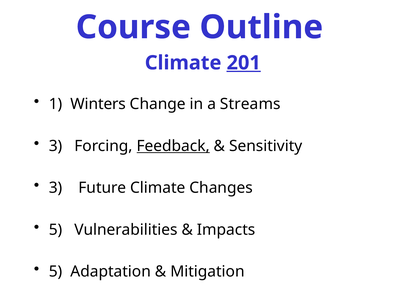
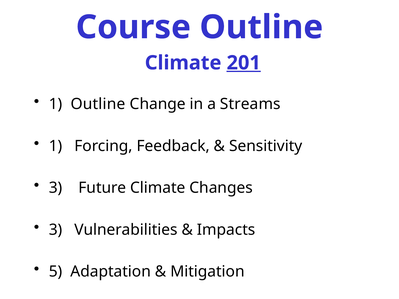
1 Winters: Winters -> Outline (98, 104)
3: 3 -> 1 (56, 146)
Feedback underline: present -> none (173, 146)
5: 5 -> 3 (56, 230)
